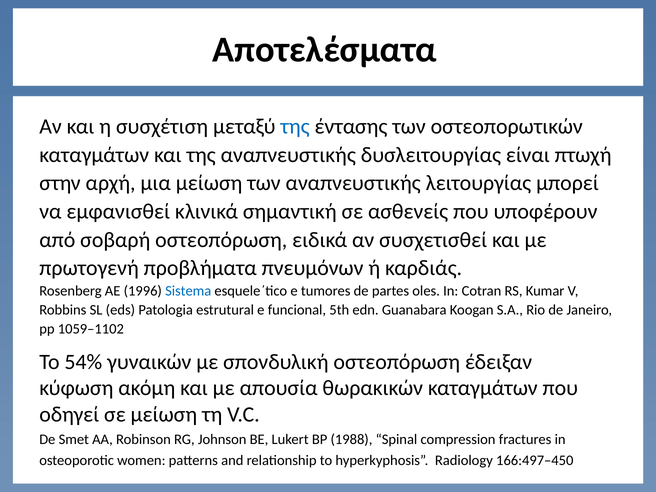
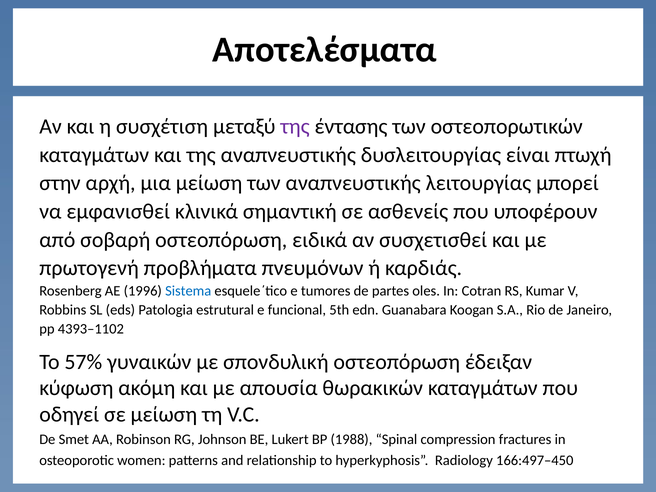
της colour: blue -> purple (295, 127)
1059–1102: 1059–1102 -> 4393–1102 (91, 329)
54%: 54% -> 57% (83, 362)
